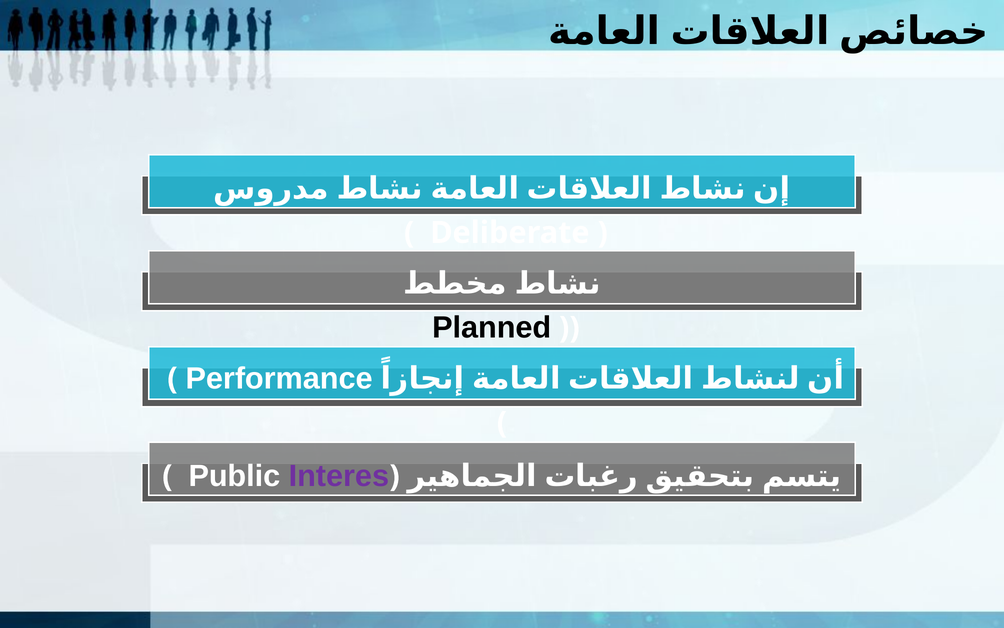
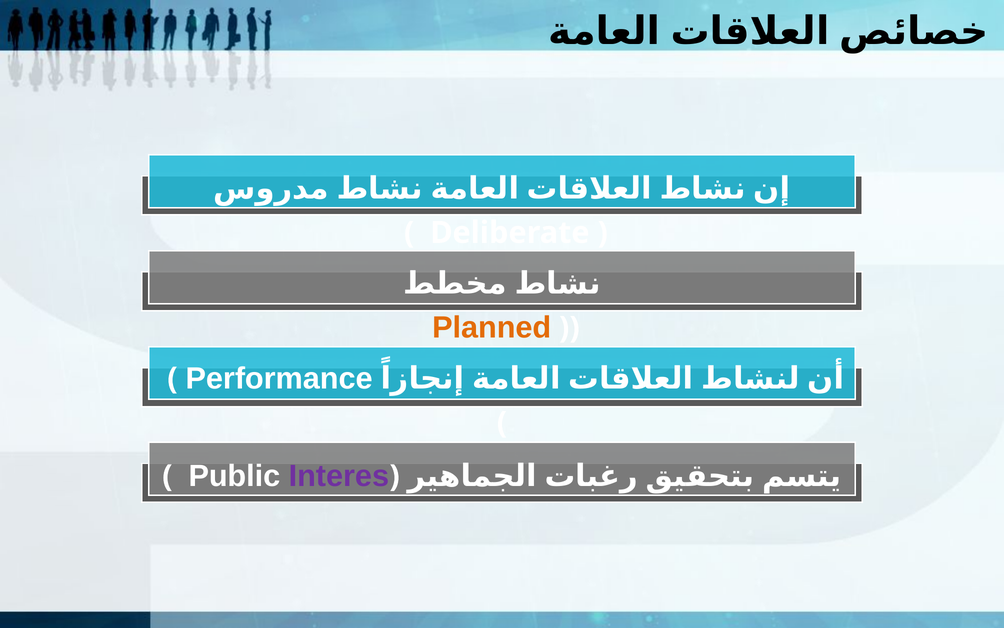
Planned colour: black -> orange (492, 327)
